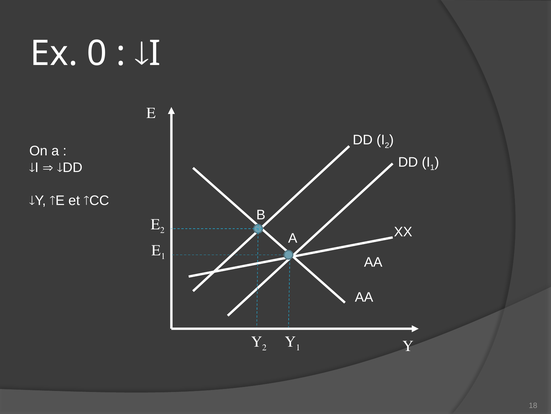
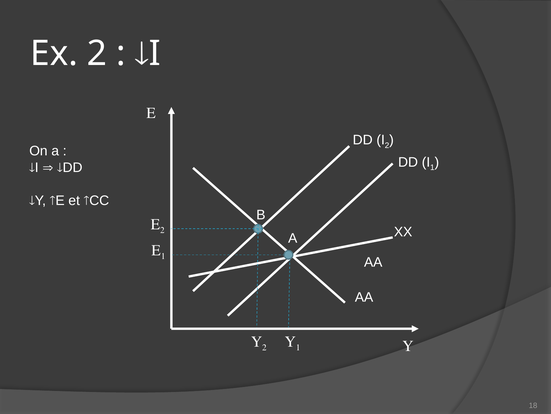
Ex 0: 0 -> 2 (97, 53)
